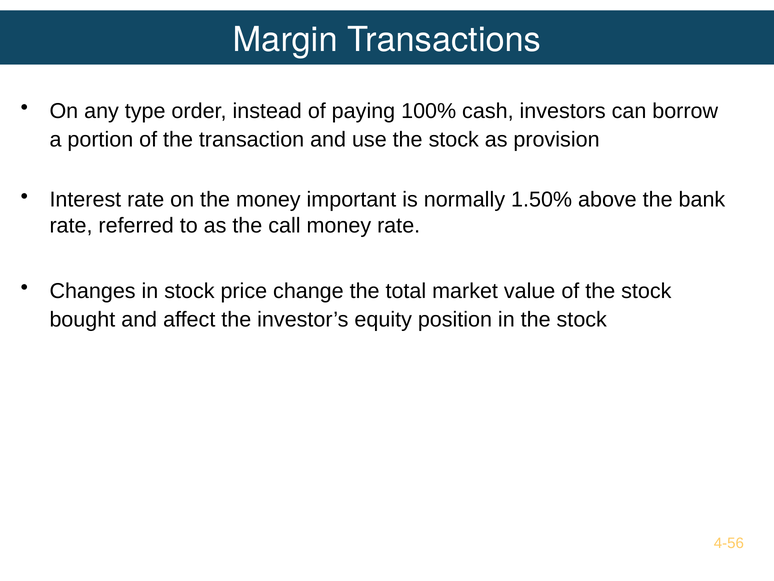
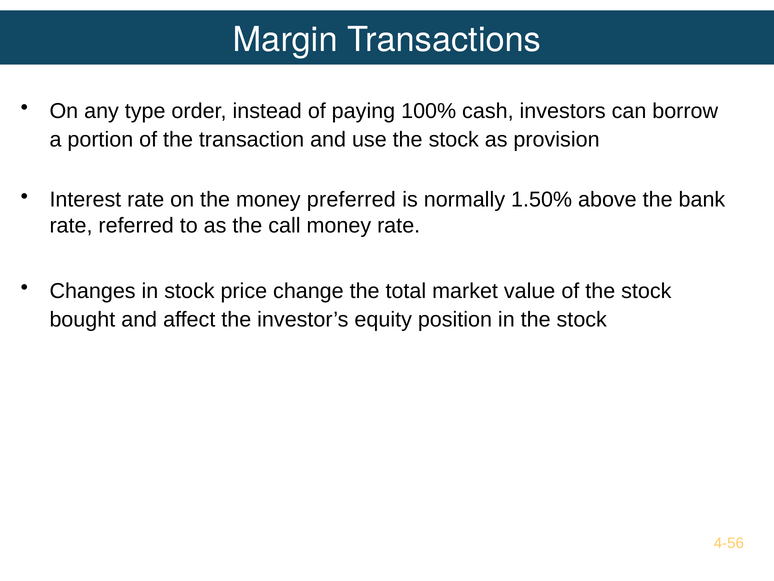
important: important -> preferred (351, 200)
